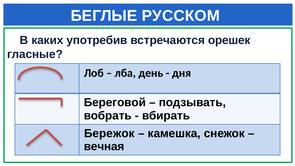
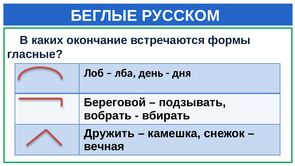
употребив: употребив -> окончание (97, 40)
орешек: орешек -> формы (229, 40)
Бережок: Бережок -> Дружить (109, 133)
